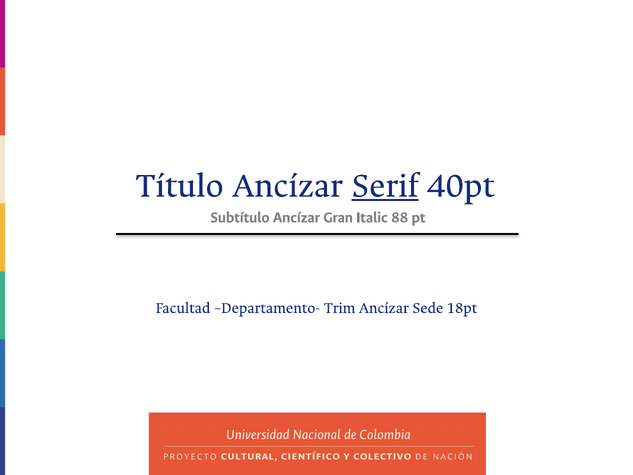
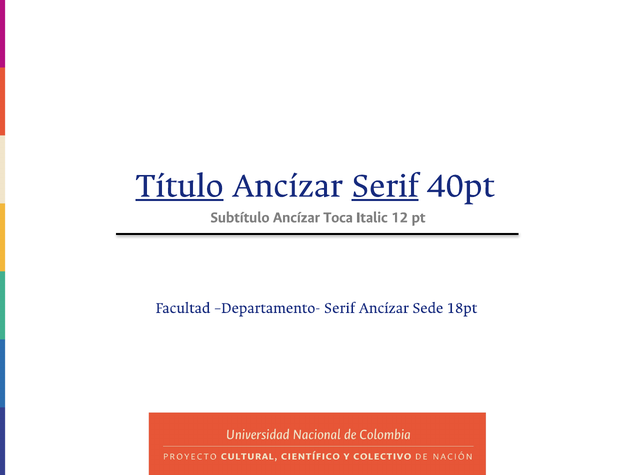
Título underline: none -> present (180, 185)
Gran: Gran -> Toca (338, 217)
88: 88 -> 12 (400, 217)
Departamento- Trim: Trim -> Serif (340, 308)
